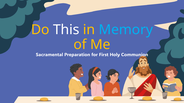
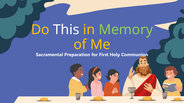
Memory colour: light blue -> light green (126, 30)
